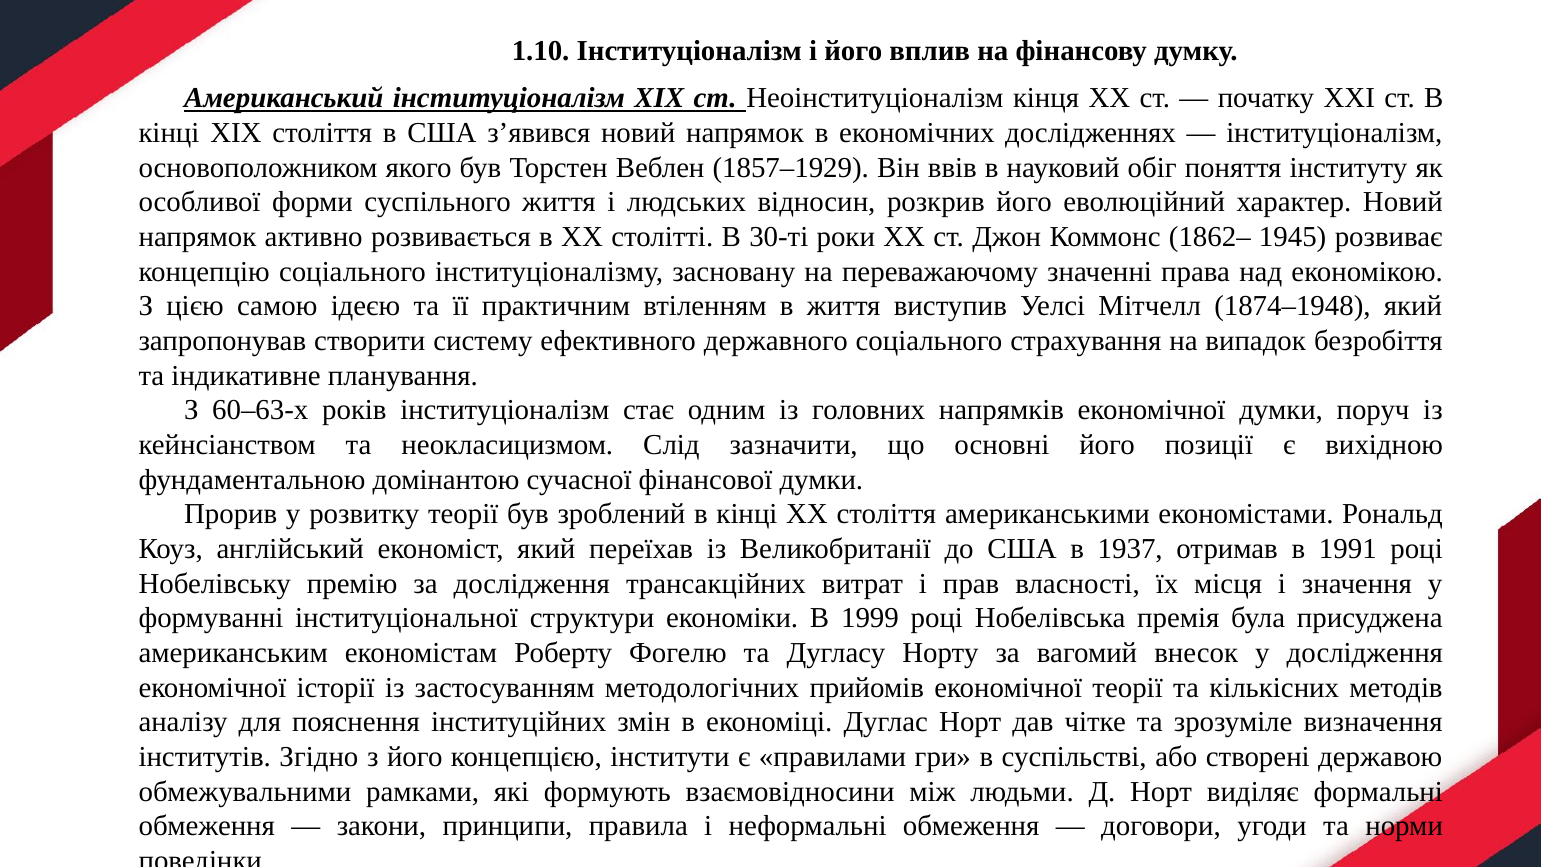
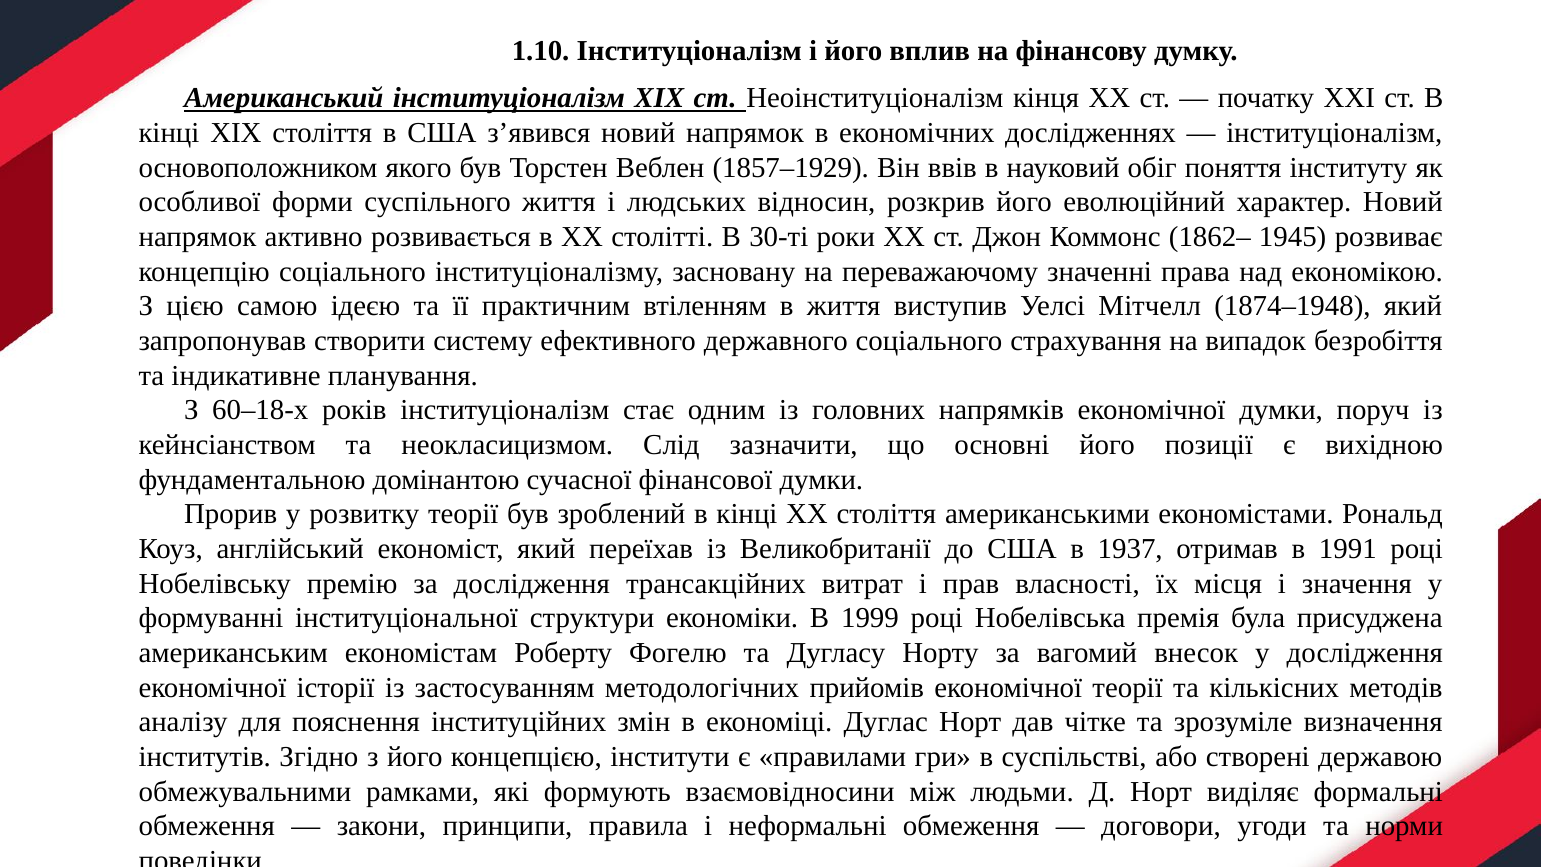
60–63-х: 60–63-х -> 60–18-х (260, 410)
